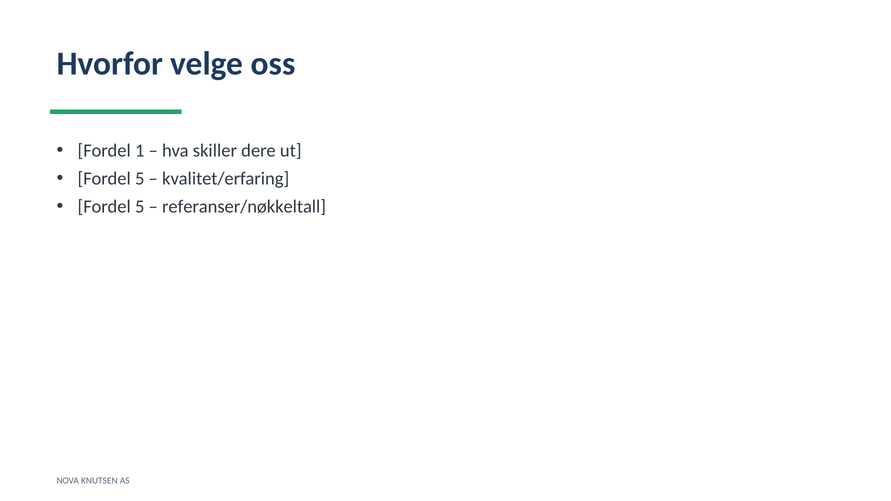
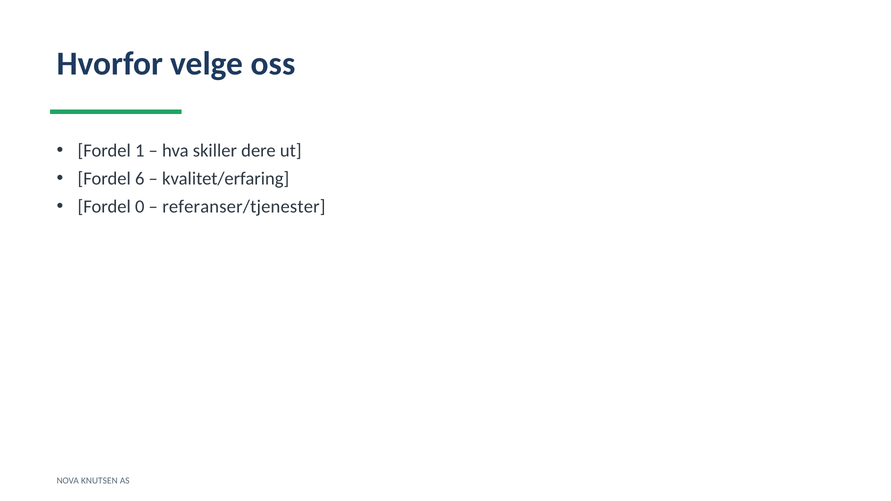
5: 5 -> 6 (140, 179)
5: 5 -> 0 (140, 207)
referanser/nøkkeltall: referanser/nøkkeltall -> referanser/tjenester (244, 207)
